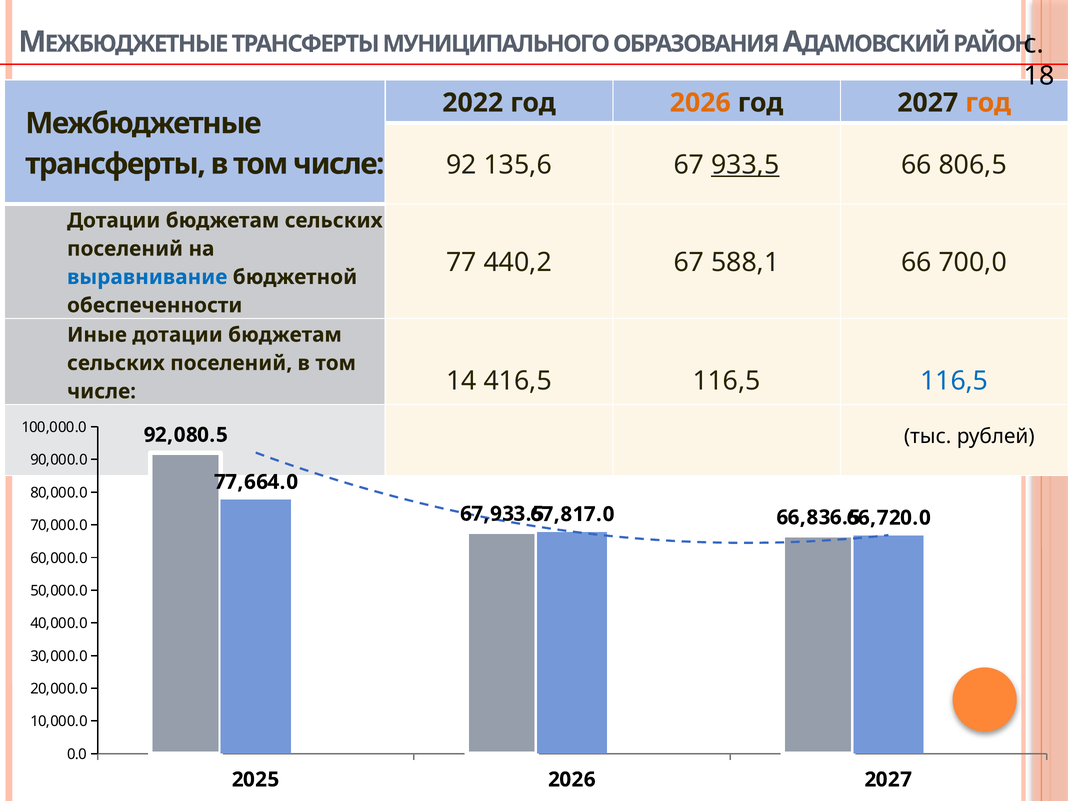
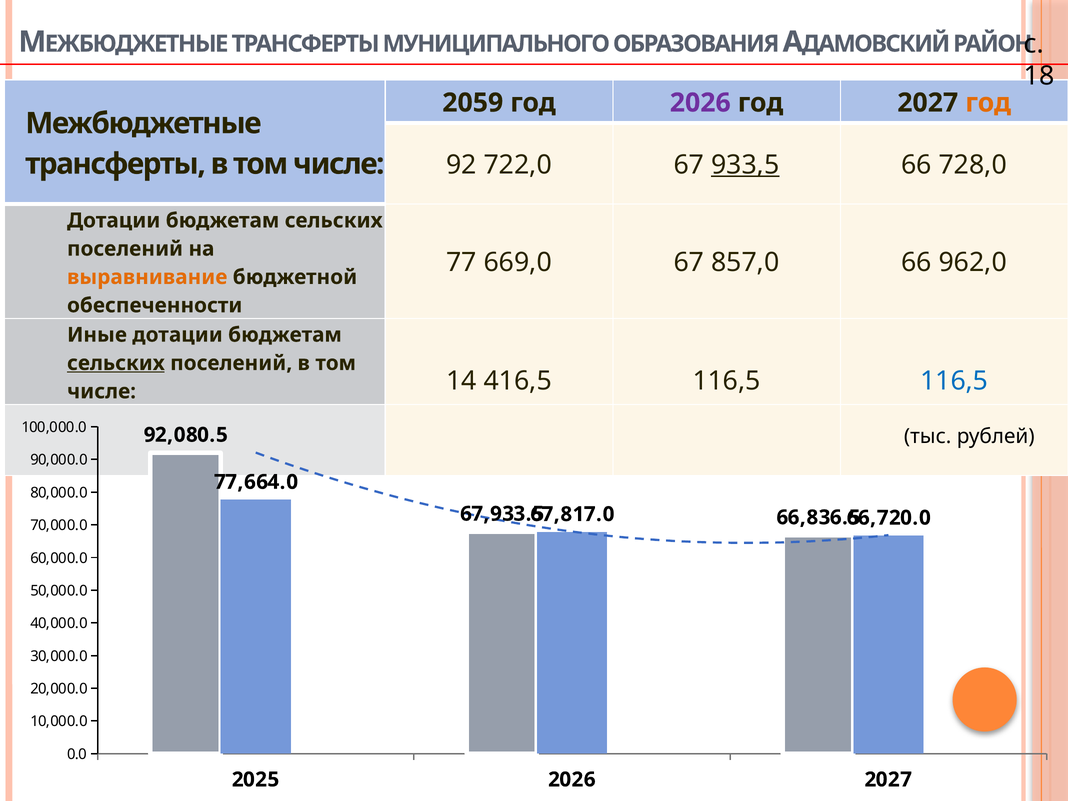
2022: 2022 -> 2059 (473, 103)
2026 colour: orange -> purple (700, 103)
135,6: 135,6 -> 722,0 (518, 165)
806,5: 806,5 -> 728,0 (973, 165)
440,2: 440,2 -> 669,0 (518, 263)
588,1: 588,1 -> 857,0 (745, 263)
700,0: 700,0 -> 962,0 (973, 263)
выравнивание colour: blue -> orange (147, 277)
сельских underline: none -> present (116, 363)
